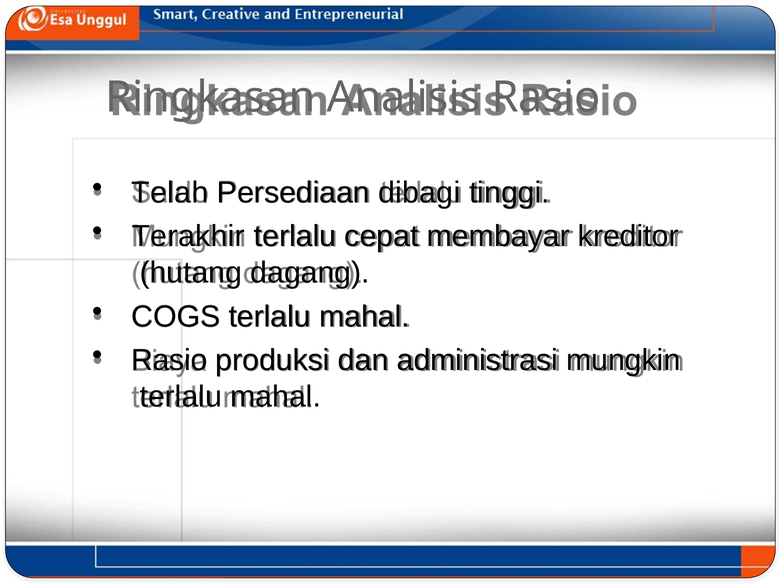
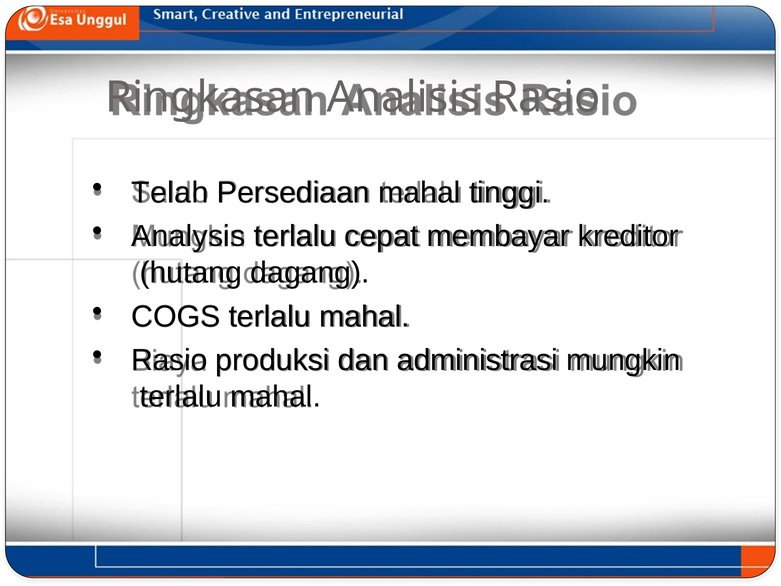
Persediaan dibagi: dibagi -> mahal (419, 192)
Terakhir: Terakhir -> Analysis (188, 236)
